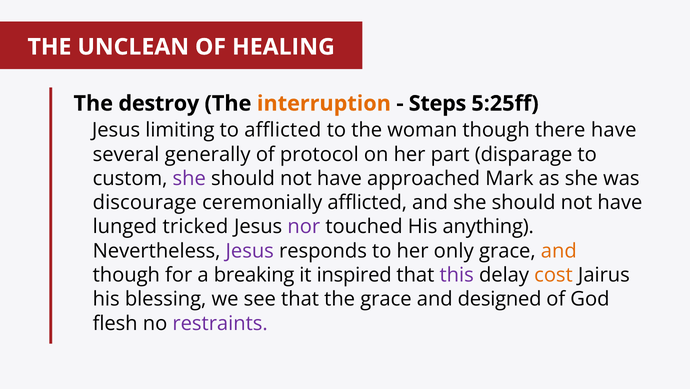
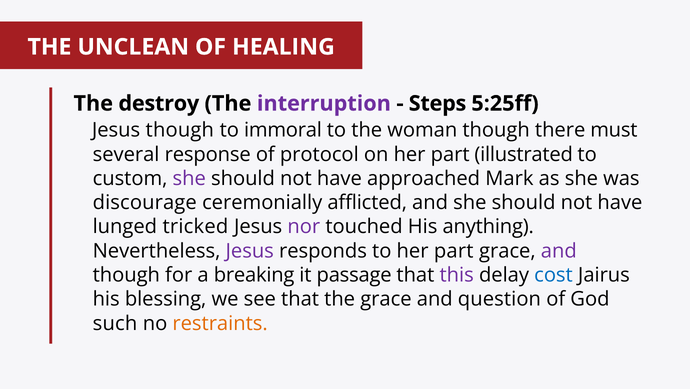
interruption colour: orange -> purple (324, 104)
Jesus limiting: limiting -> though (180, 130)
to afflicted: afflicted -> immoral (283, 130)
there have: have -> must (614, 130)
generally: generally -> response (208, 154)
disparage: disparage -> illustrated (524, 154)
to her only: only -> part (454, 251)
and colour: orange -> purple (559, 251)
inspired: inspired -> passage (354, 275)
cost colour: orange -> blue (554, 275)
designed: designed -> question (499, 299)
flesh: flesh -> such (115, 324)
restraints colour: purple -> orange (220, 324)
